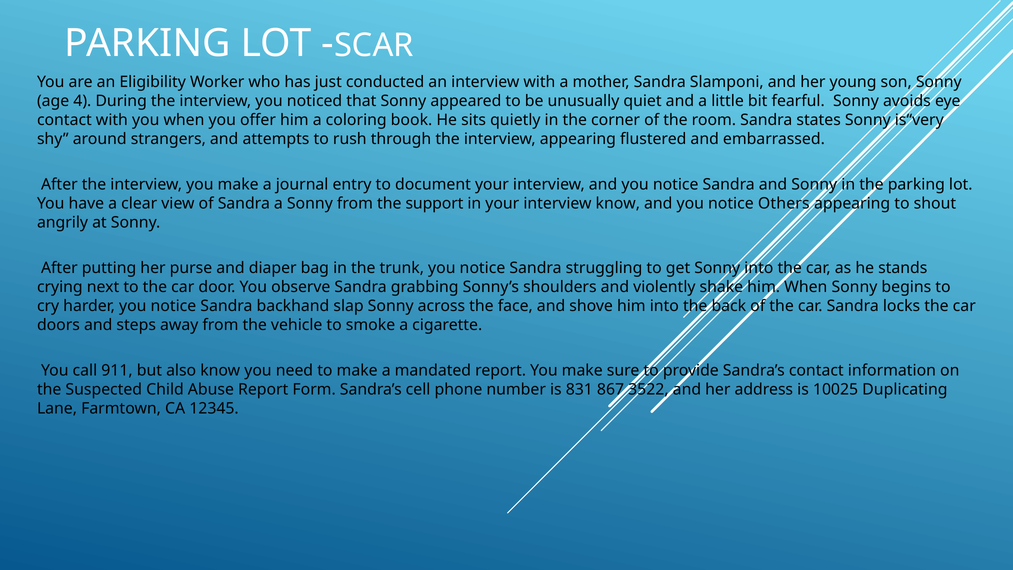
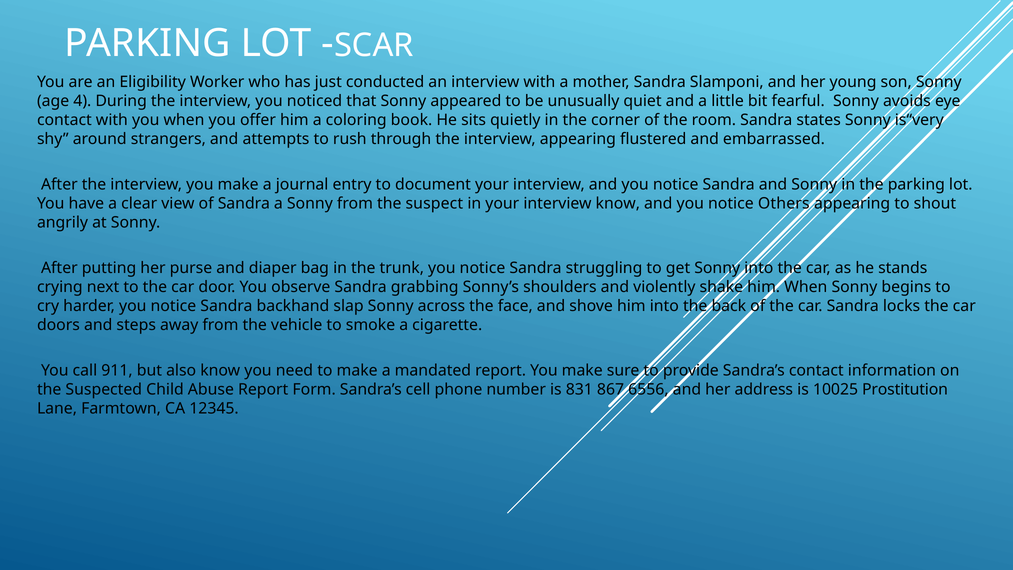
support: support -> suspect (434, 203)
3522: 3522 -> 6556 (648, 389)
Duplicating: Duplicating -> Prostitution (905, 389)
